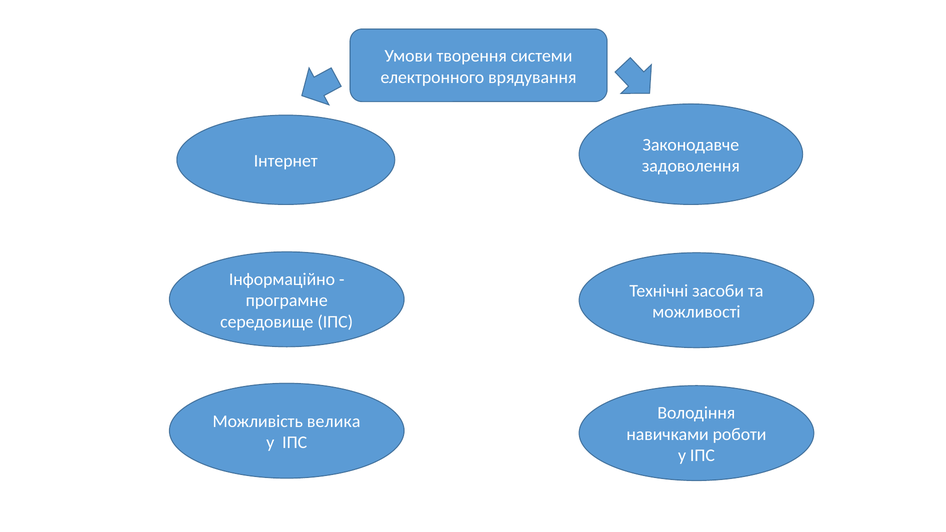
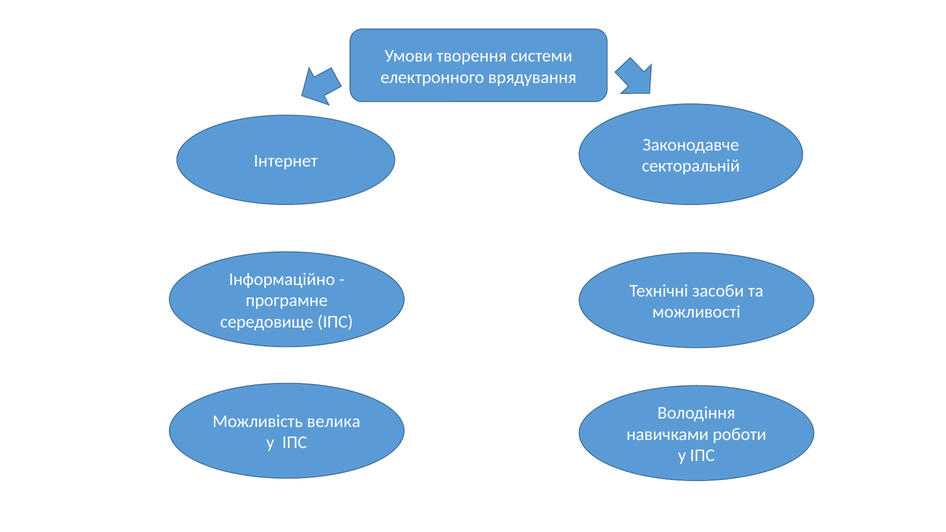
задоволення: задоволення -> секторальній (691, 166)
